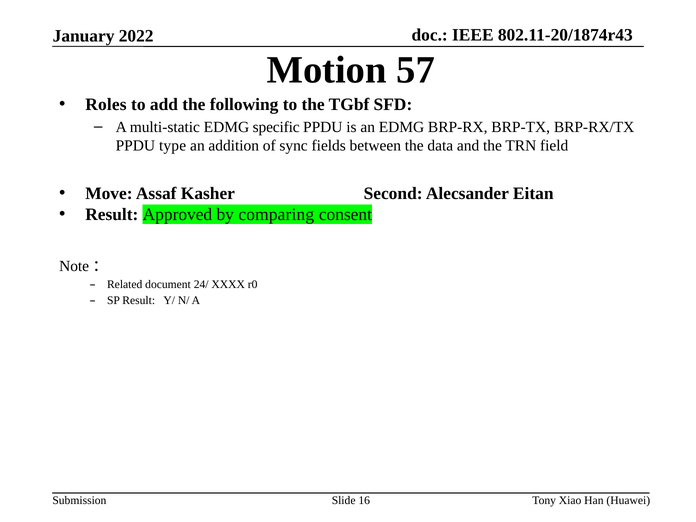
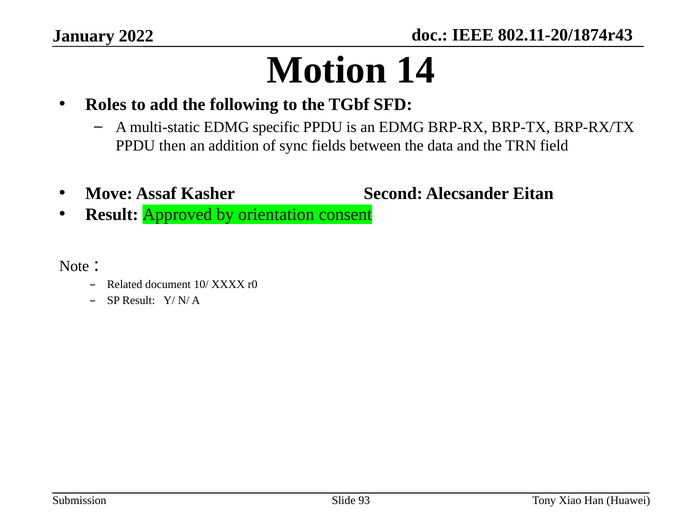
57: 57 -> 14 (416, 70)
type: type -> then (173, 146)
comparing: comparing -> orientation (276, 214)
24/: 24/ -> 10/ (201, 284)
16: 16 -> 93 (364, 501)
